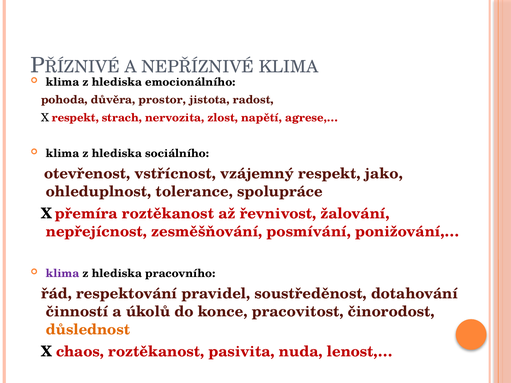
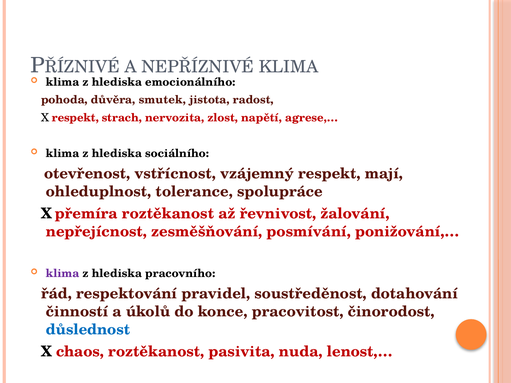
prostor: prostor -> smutek (162, 100)
jako: jako -> mají (384, 174)
důslednost colour: orange -> blue (88, 330)
